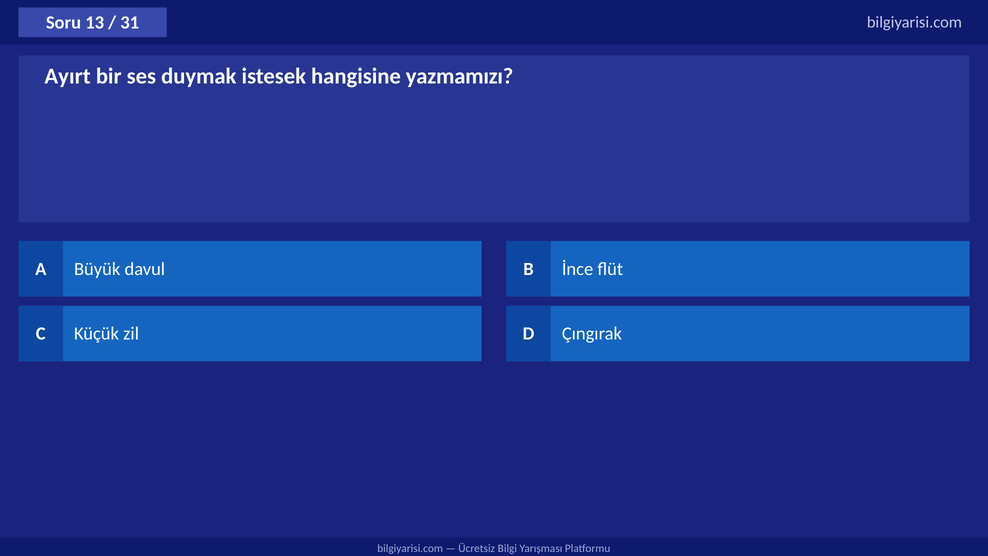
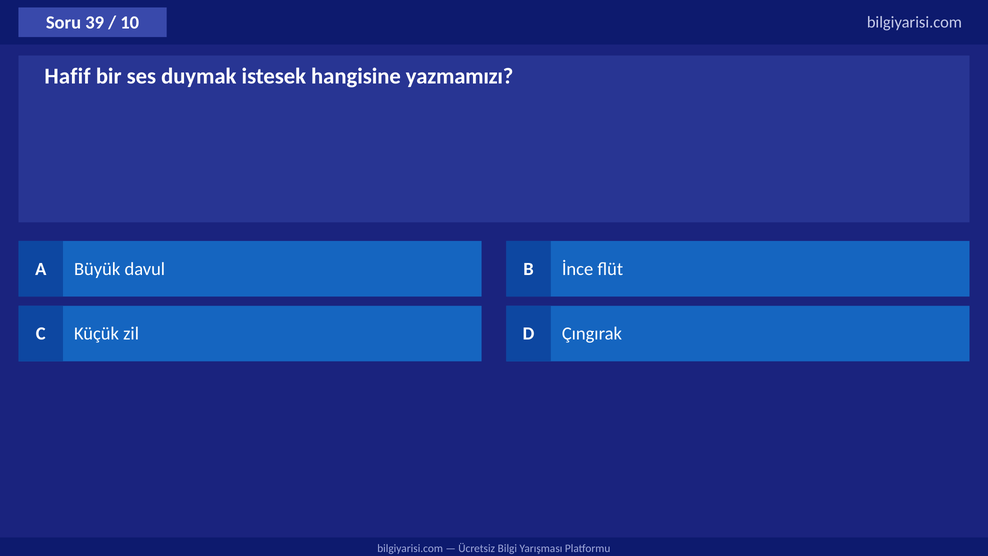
13: 13 -> 39 (95, 23)
31: 31 -> 10 (130, 23)
Ayırt: Ayırt -> Hafif (67, 76)
